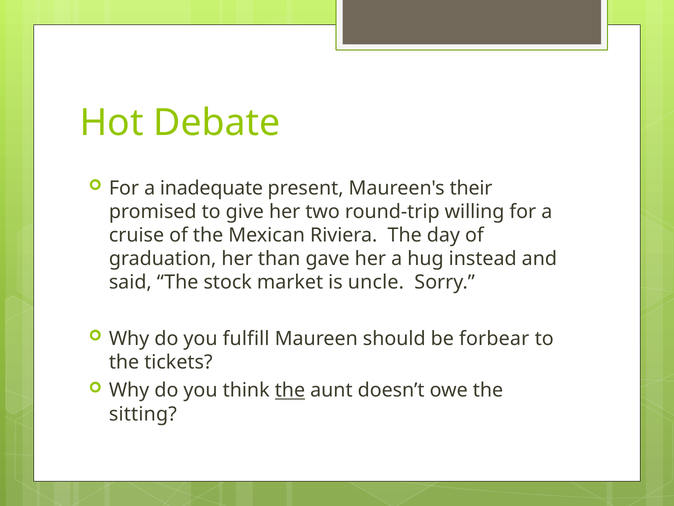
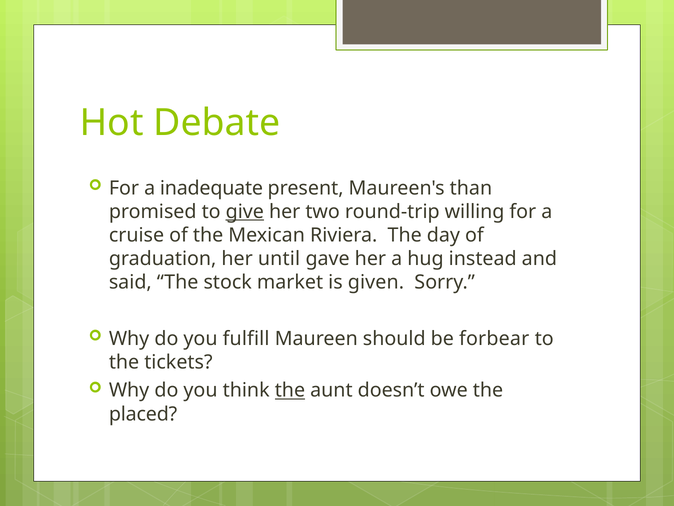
their: their -> than (471, 188)
give underline: none -> present (245, 211)
than: than -> until (279, 259)
uncle: uncle -> given (376, 282)
sitting: sitting -> placed (143, 414)
